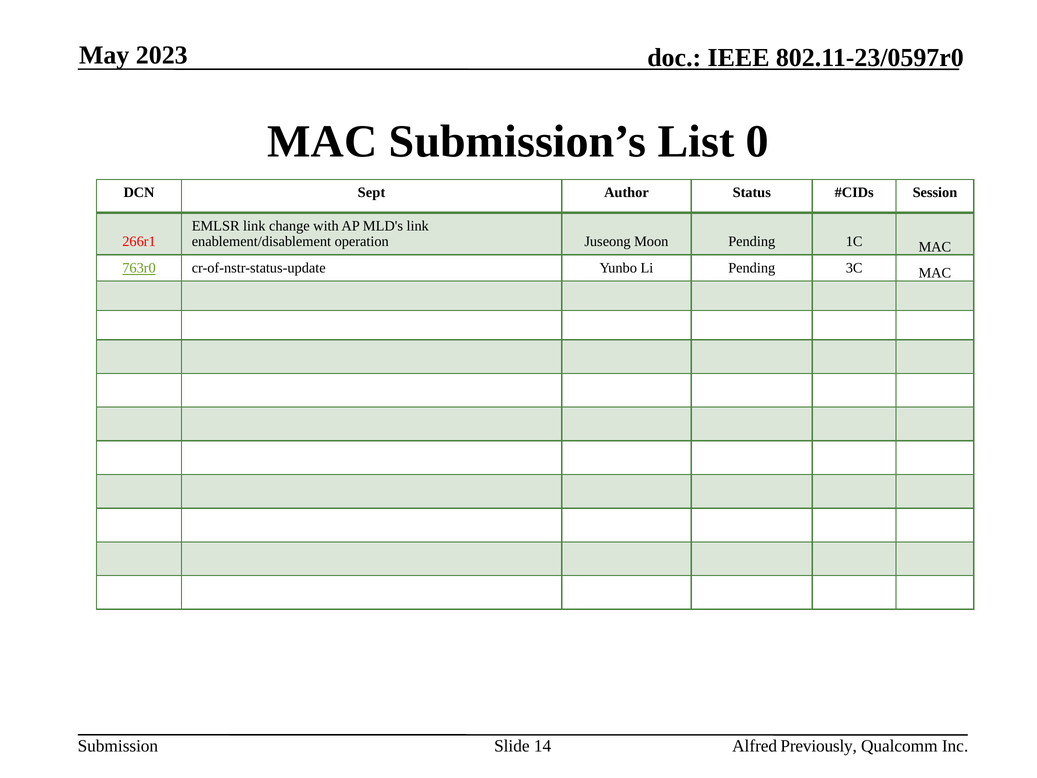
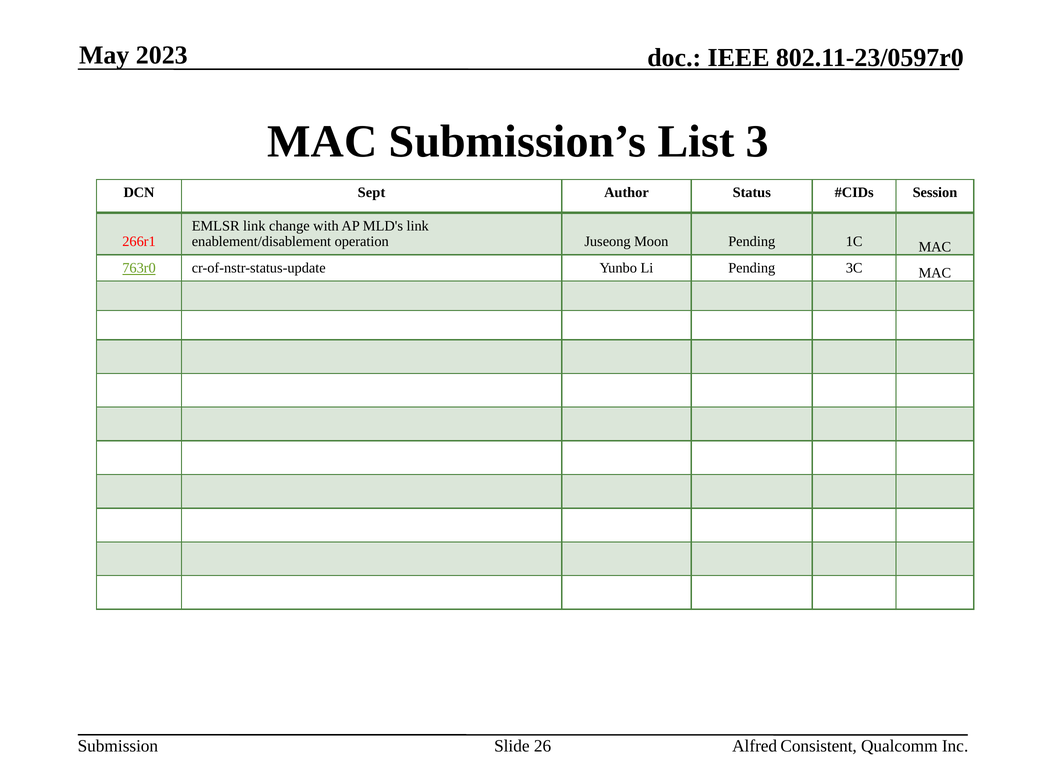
0: 0 -> 3 (757, 141)
14: 14 -> 26 (543, 746)
Previously: Previously -> Consistent (819, 746)
